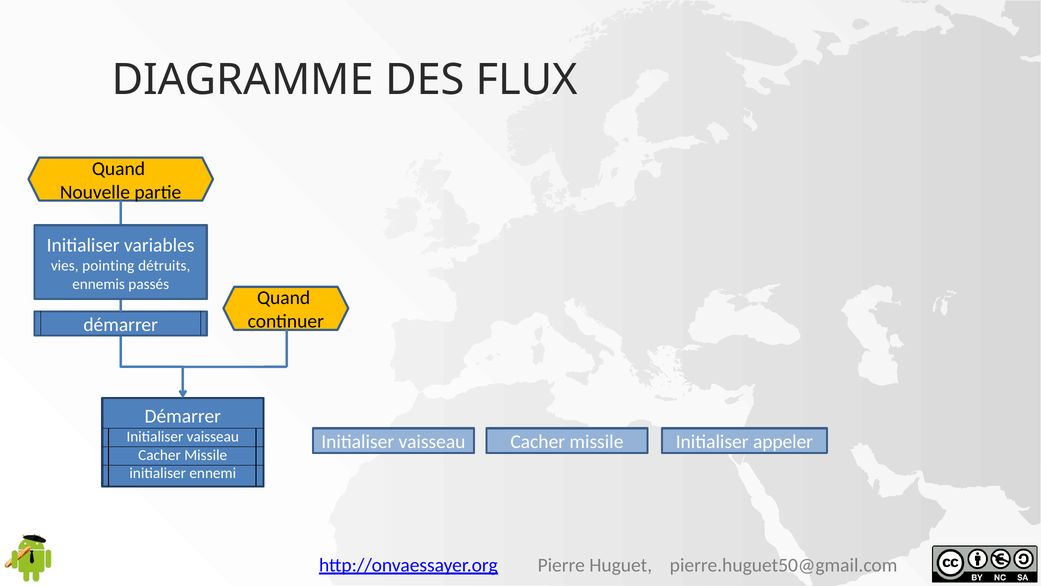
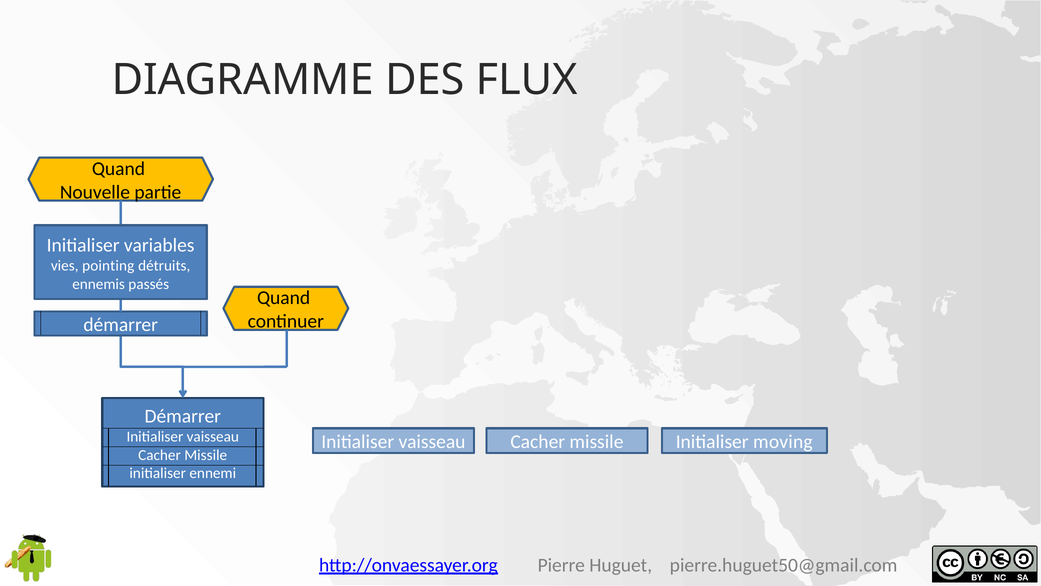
appeler: appeler -> moving (783, 442)
